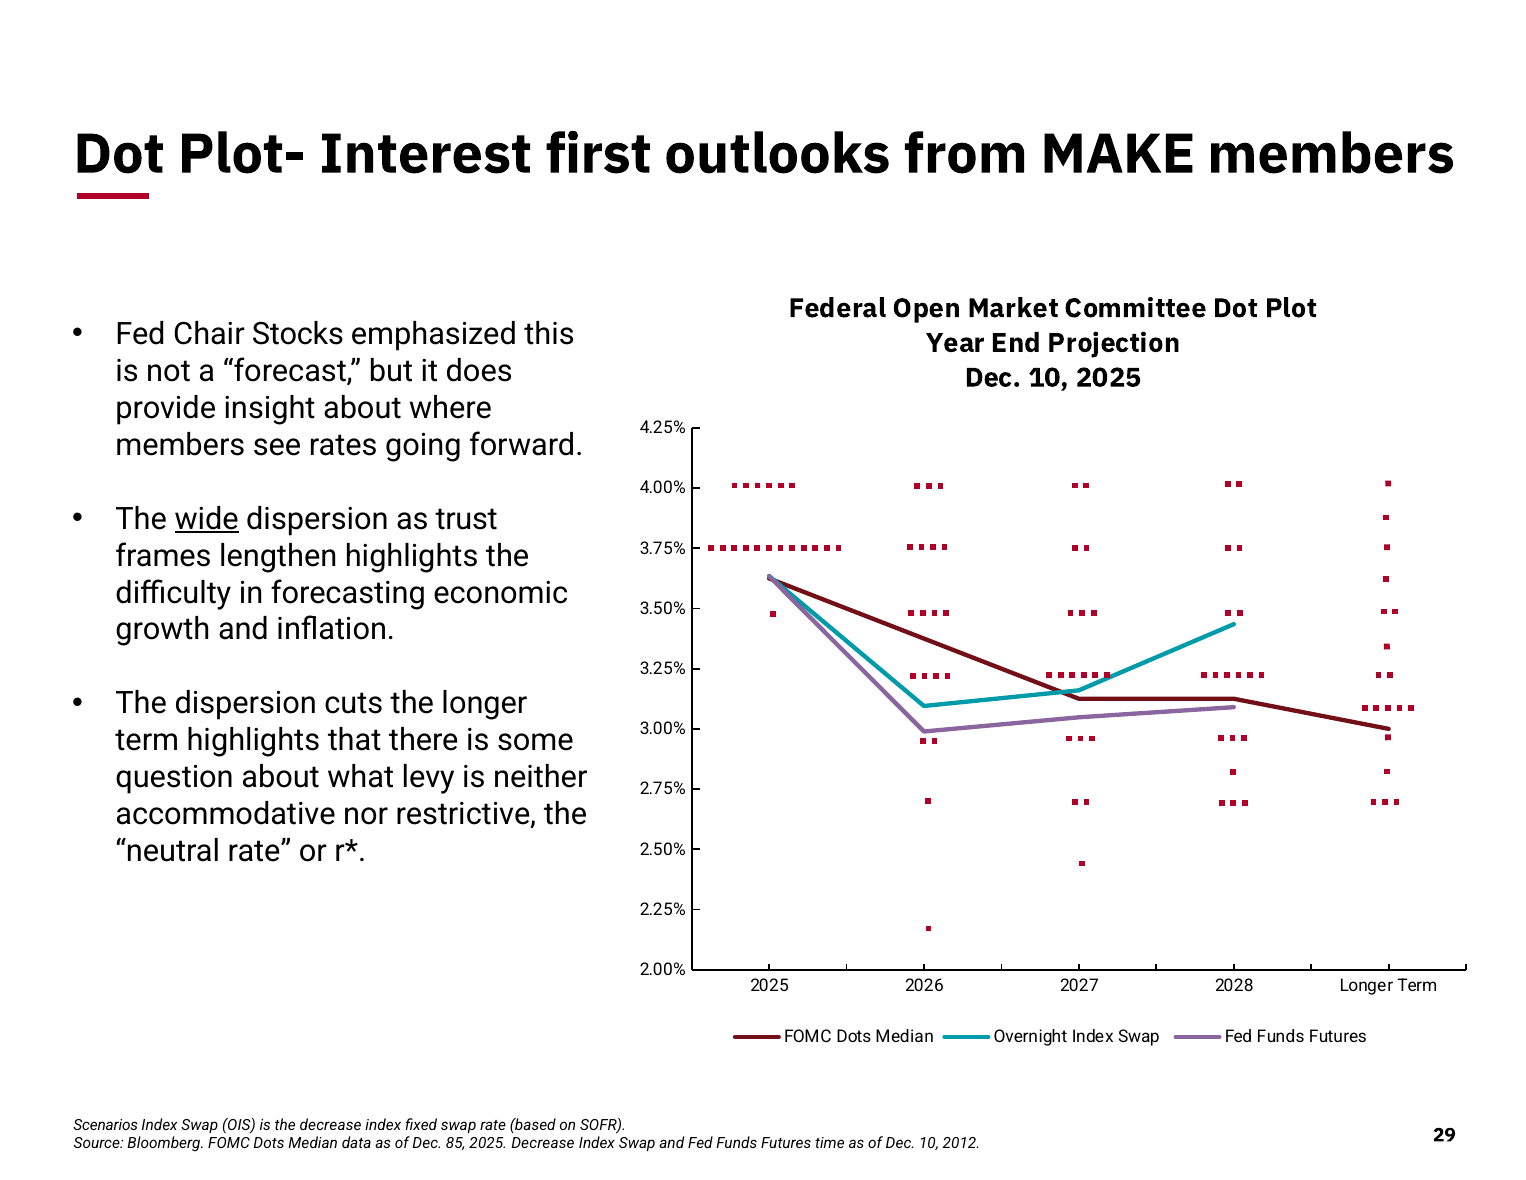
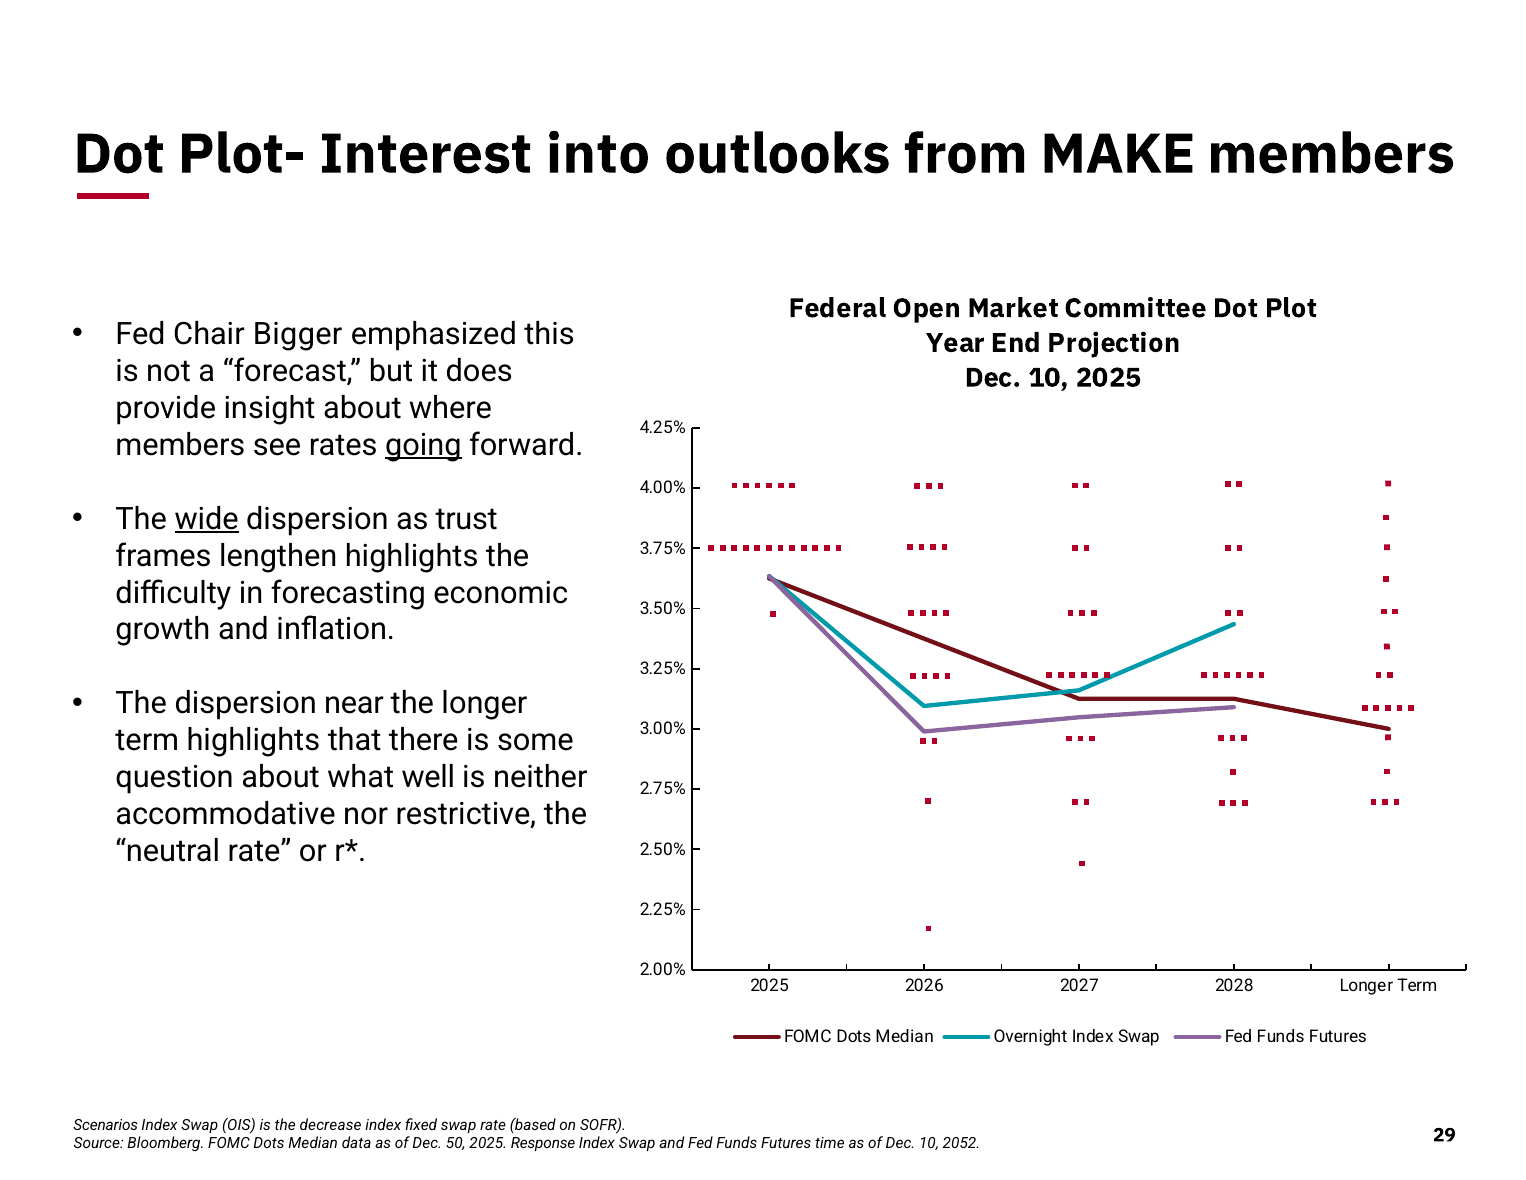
first: first -> into (598, 154)
Stocks: Stocks -> Bigger (298, 334)
going underline: none -> present (423, 445)
cuts: cuts -> near (354, 703)
levy: levy -> well (428, 777)
85: 85 -> 50 (456, 1143)
2025 Decrease: Decrease -> Response (543, 1143)
2012: 2012 -> 2052 (962, 1143)
